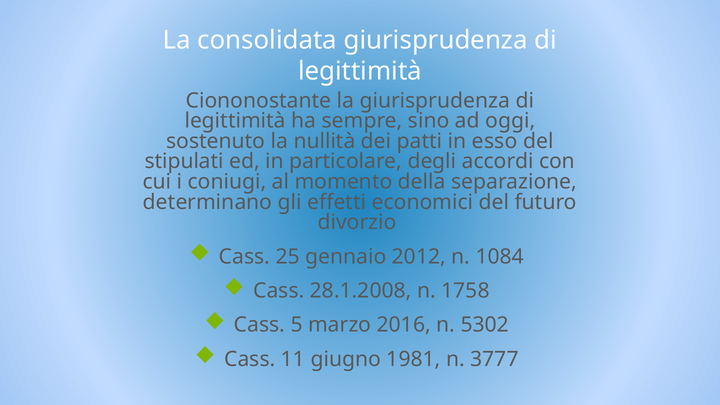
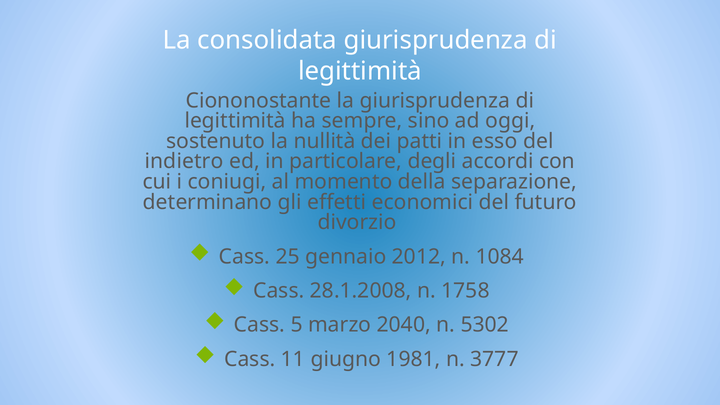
stipulati: stipulati -> indietro (184, 161)
2016: 2016 -> 2040 (404, 325)
